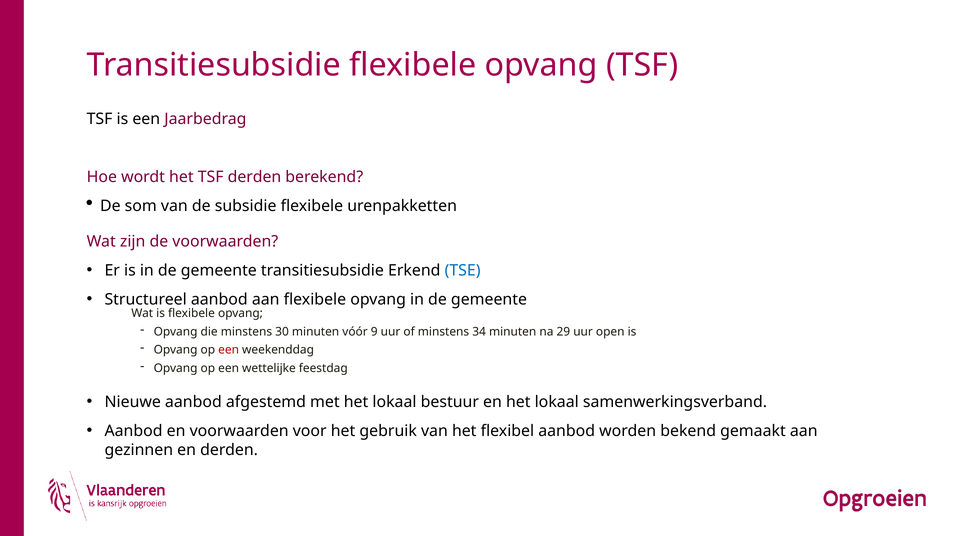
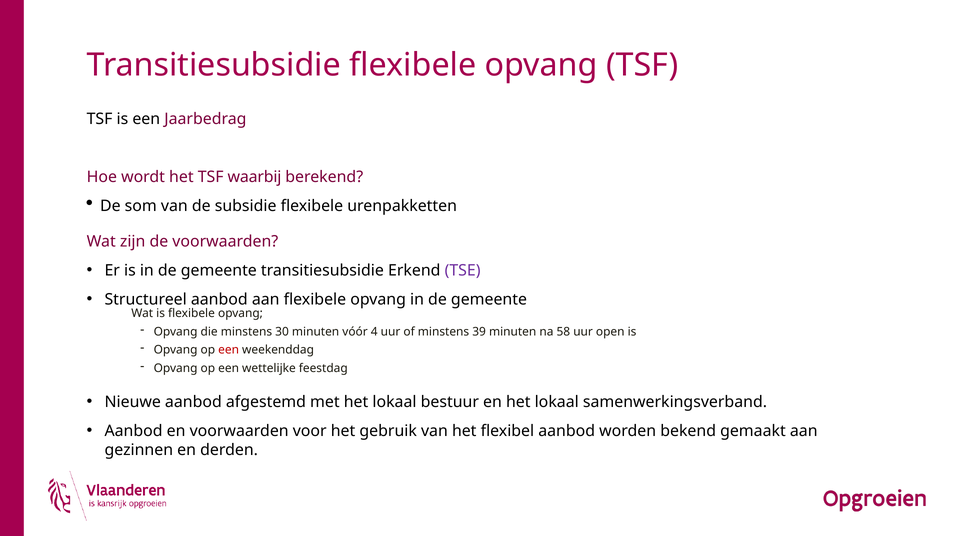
TSF derden: derden -> waarbij (255, 177)
TSE colour: blue -> purple (463, 271)
9: 9 -> 4 (374, 332)
34: 34 -> 39 (479, 332)
29: 29 -> 58 (563, 332)
